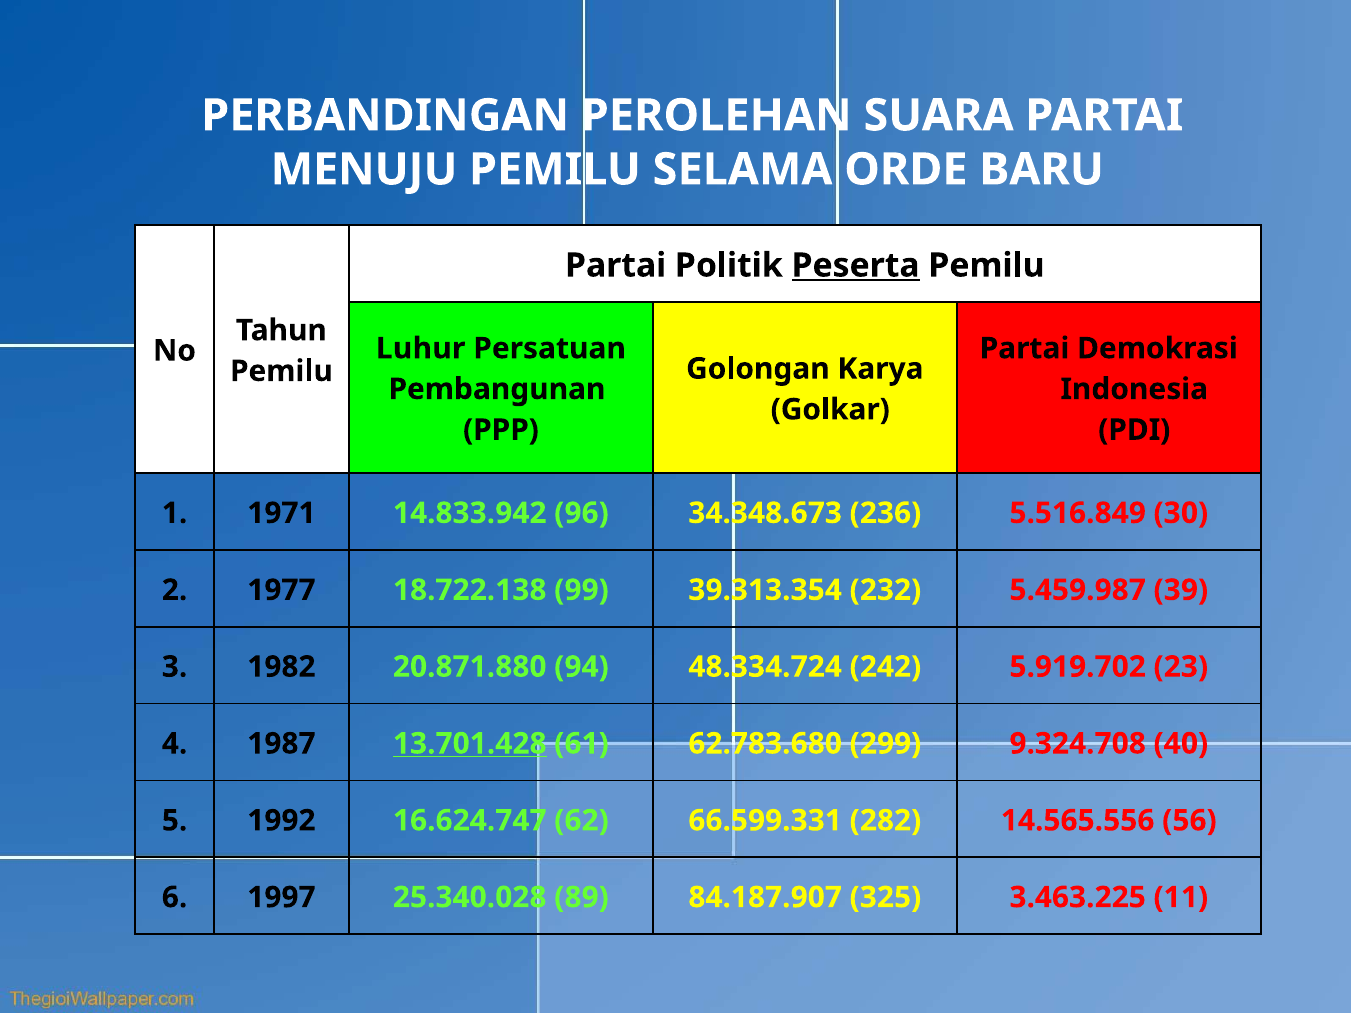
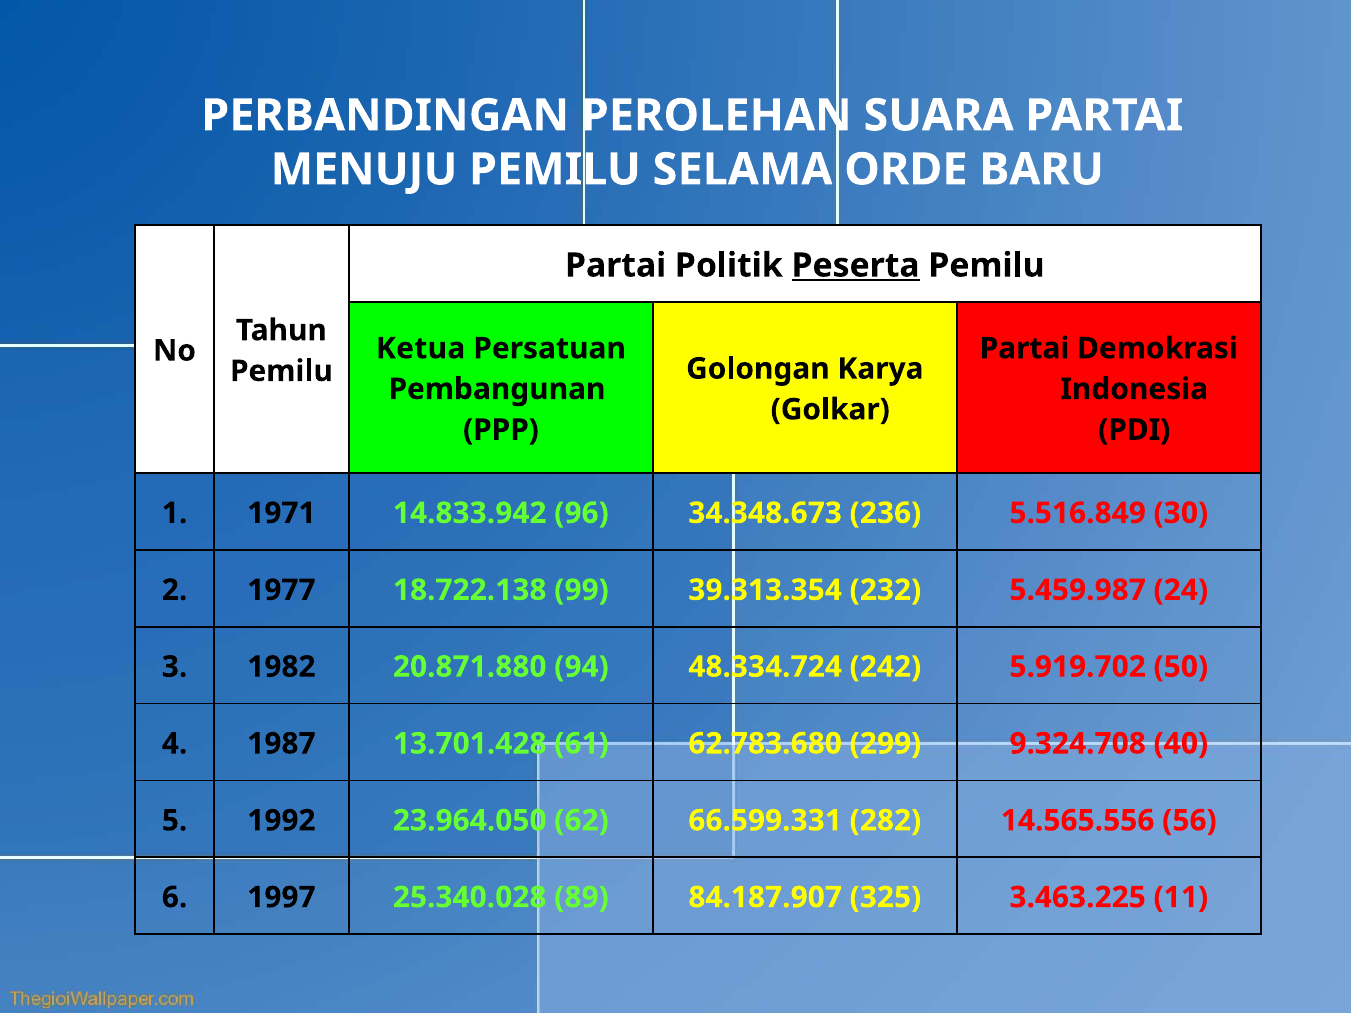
Luhur: Luhur -> Ketua (421, 348)
39: 39 -> 24 (1181, 590)
23: 23 -> 50 (1181, 667)
13.701.428 underline: present -> none (470, 744)
16.624.747: 16.624.747 -> 23.964.050 (470, 821)
